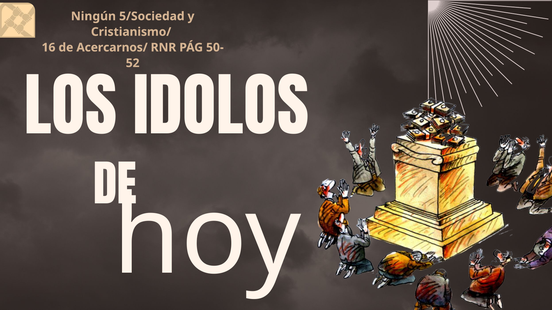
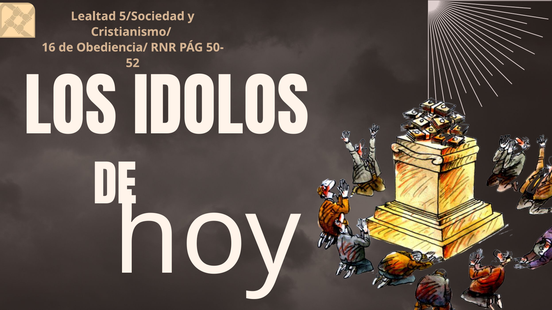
Ningún: Ningún -> Lealtad (93, 16)
Acercarnos/: Acercarnos/ -> Obediencia/ (112, 48)
